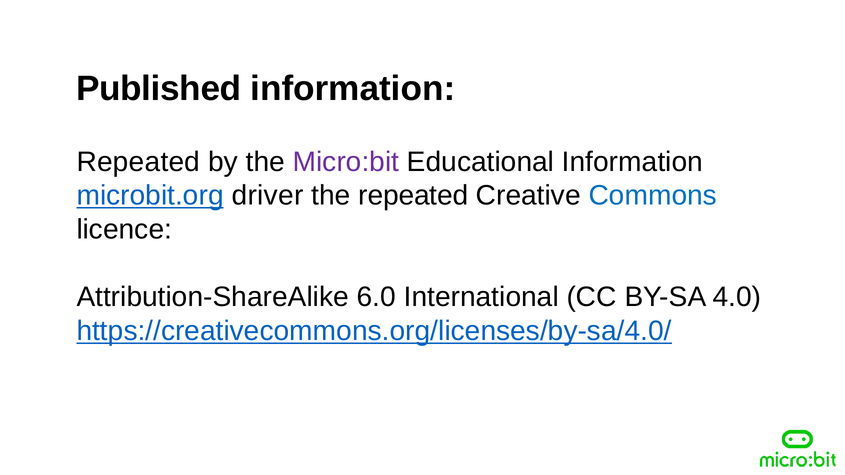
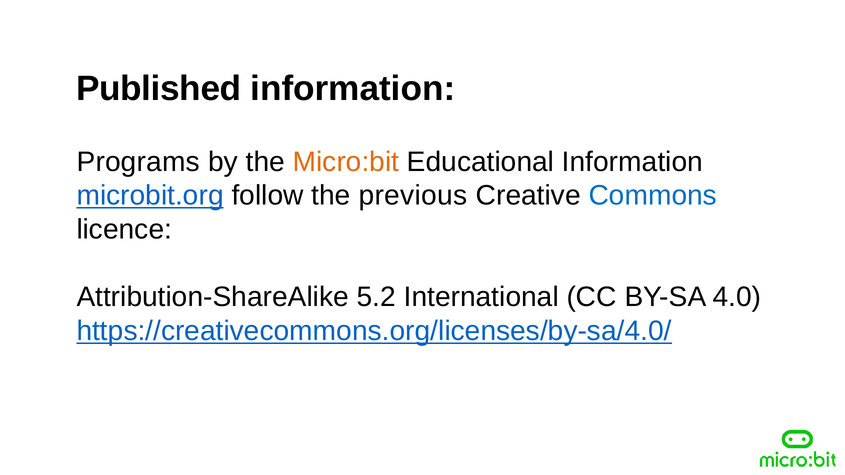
Repeated: Repeated -> Programs (138, 162)
Micro:bit colour: purple -> orange (346, 162)
driver: driver -> follow (268, 196)
the repeated: repeated -> previous (413, 196)
6.0: 6.0 -> 5.2 (376, 297)
